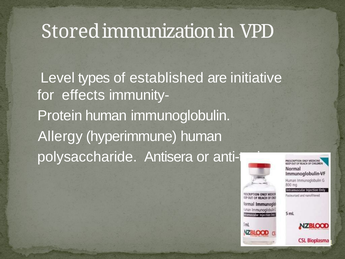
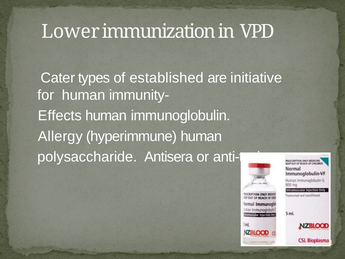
Stored: Stored -> Lower (71, 32)
Level: Level -> Cater (58, 78)
for effects: effects -> human (84, 95)
Protein: Protein -> Effects (60, 116)
